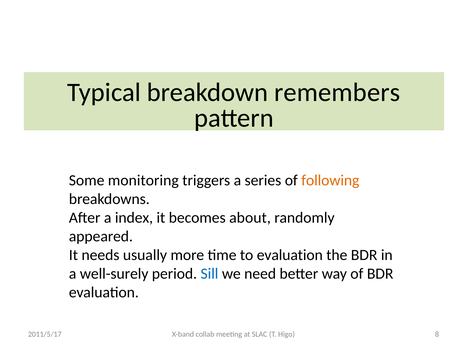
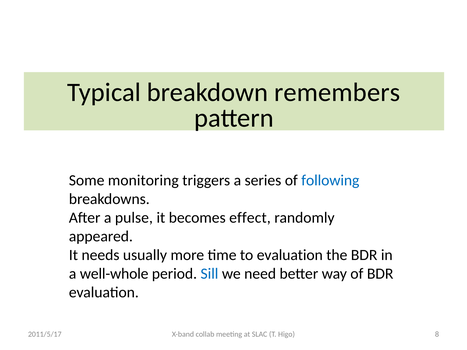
following colour: orange -> blue (330, 180)
index: index -> pulse (134, 218)
about: about -> effect (250, 218)
well-surely: well-surely -> well-whole (114, 274)
